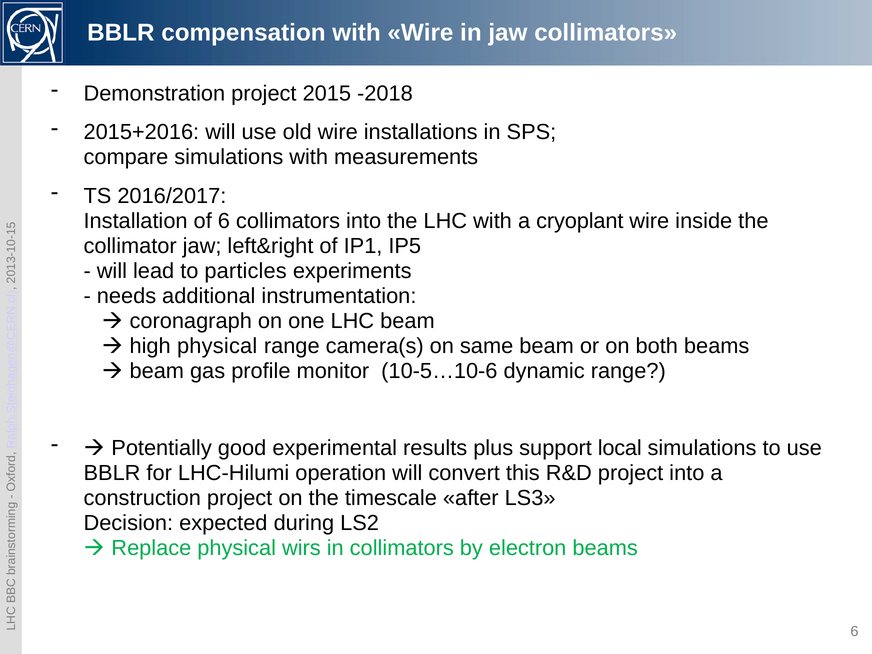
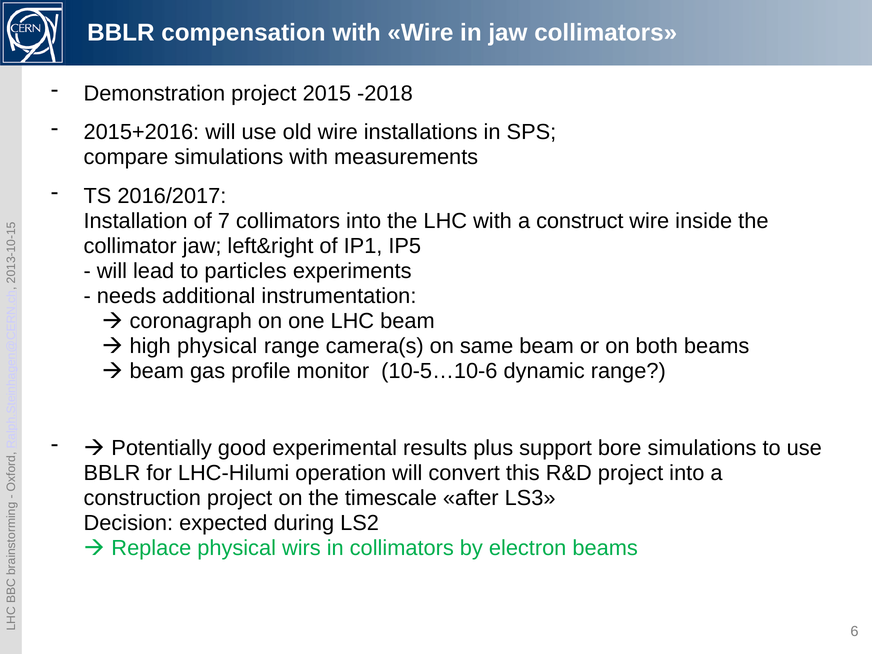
of 6: 6 -> 7 (224, 221)
cryoplant: cryoplant -> construct (580, 221)
local: local -> bore (620, 448)
